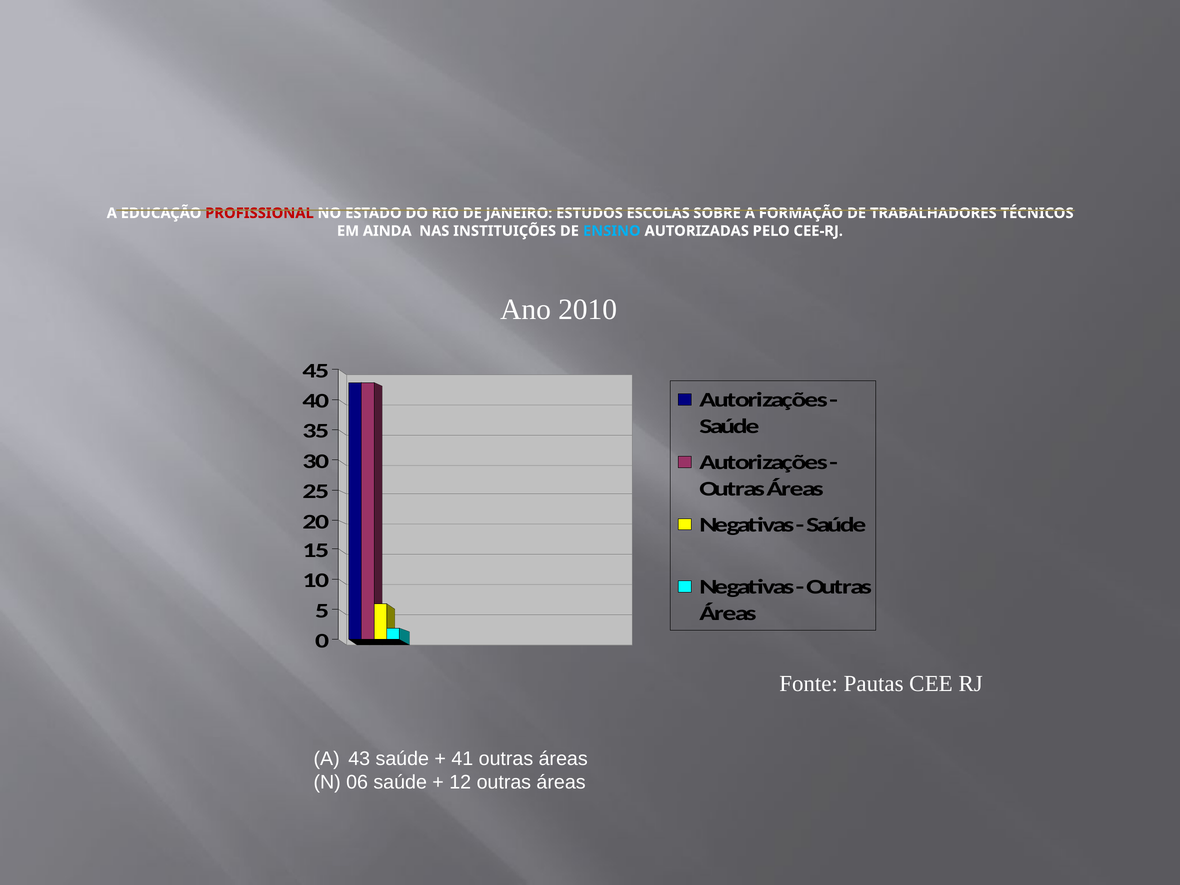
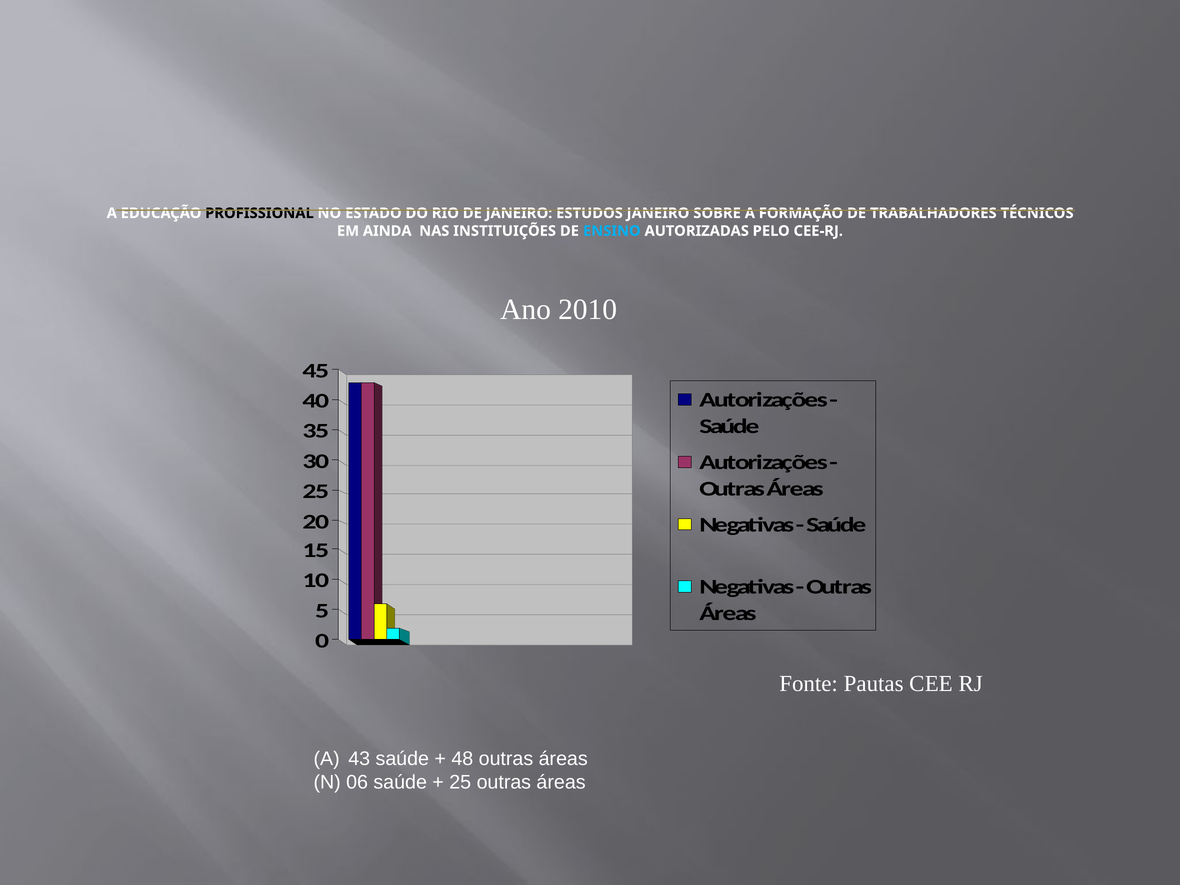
PROFISSIONAL colour: red -> black (259, 213)
ESTUDOS ESCOLAS: ESCOLAS -> JANEIRO (658, 213)
41: 41 -> 48 (462, 759)
12: 12 -> 25 (460, 782)
